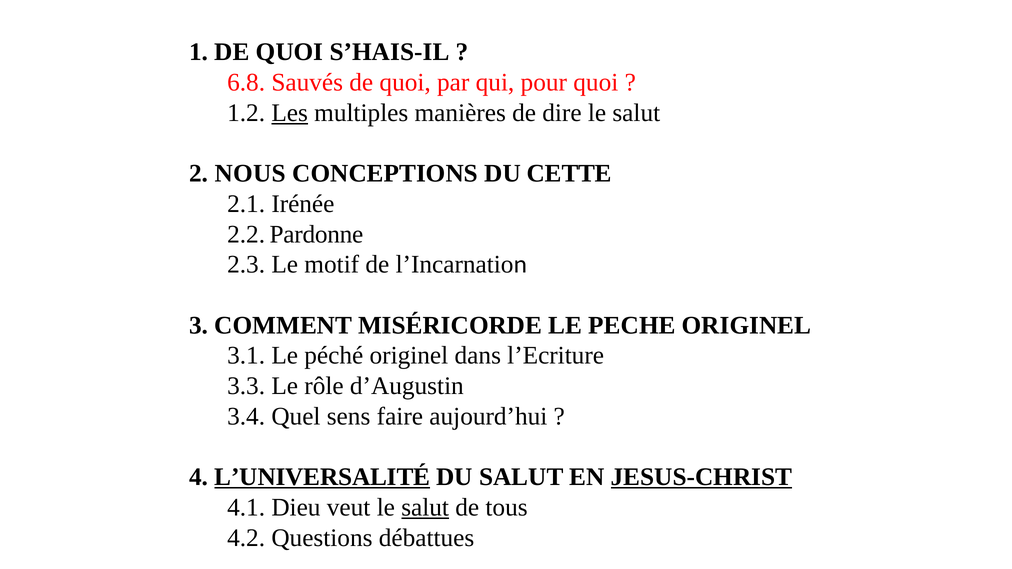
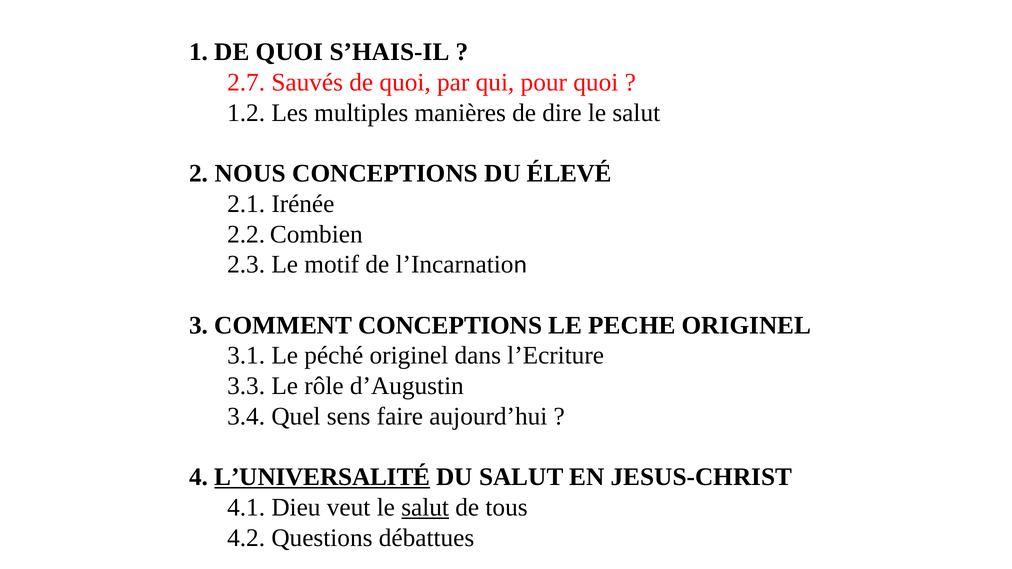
6.8: 6.8 -> 2.7 (246, 83)
Les underline: present -> none (290, 113)
CETTE: CETTE -> ÉLEVÉ (569, 174)
Pardonne: Pardonne -> Combien (316, 234)
COMMENT MISÉRICORDE: MISÉRICORDE -> CONCEPTIONS (450, 325)
JESUS-CHRIST underline: present -> none (701, 477)
